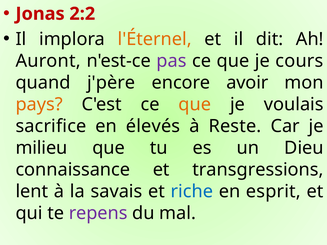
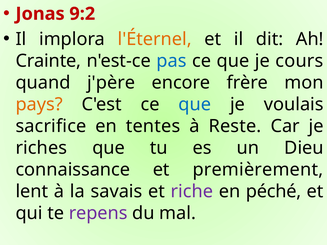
2:2: 2:2 -> 9:2 (82, 14)
Auront: Auront -> Crainte (48, 61)
pas colour: purple -> blue (171, 61)
avoir: avoir -> frère (247, 83)
que colour: orange -> blue (195, 105)
élevés: élevés -> tentes (153, 126)
milieu: milieu -> riches (41, 148)
transgressions: transgressions -> premièrement (258, 170)
riche colour: blue -> purple (192, 192)
esprit: esprit -> péché (274, 192)
